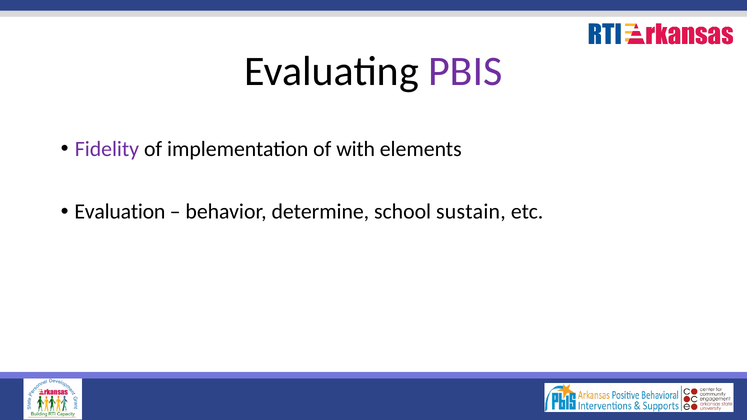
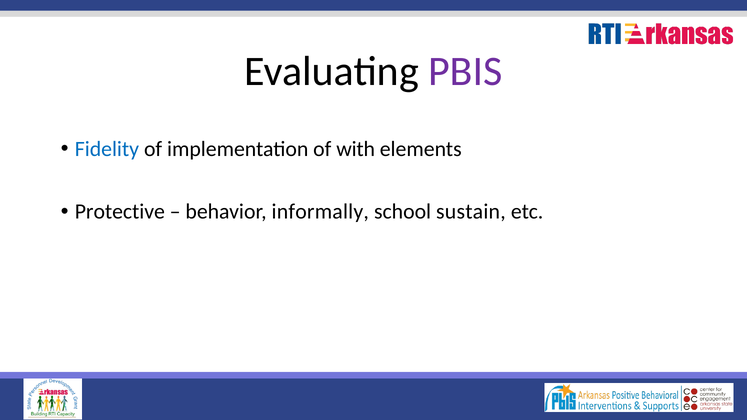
Fidelity colour: purple -> blue (107, 149)
Evaluation: Evaluation -> Protective (120, 212)
determine: determine -> informally (320, 212)
